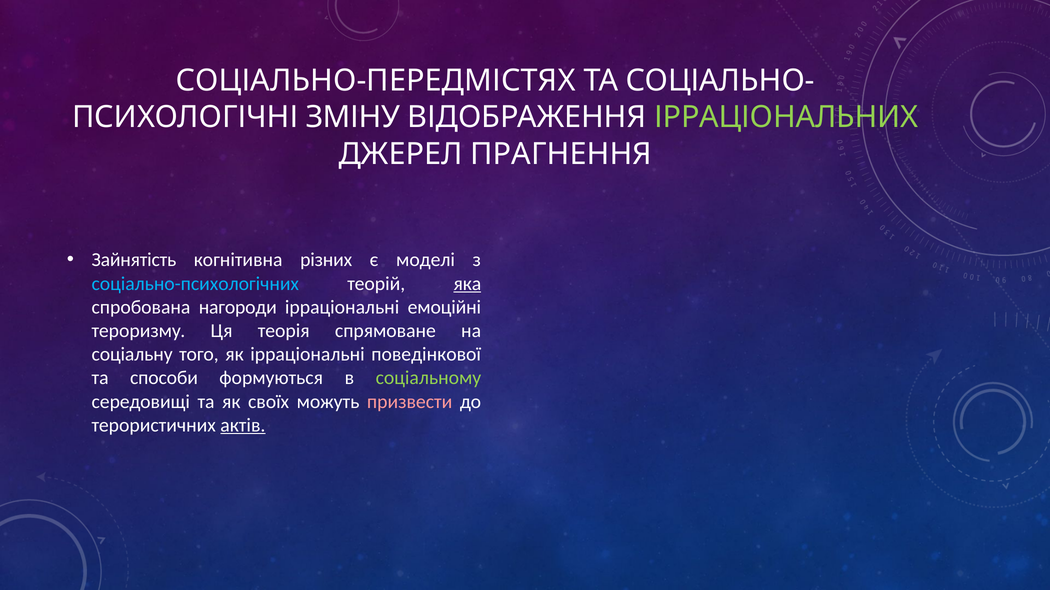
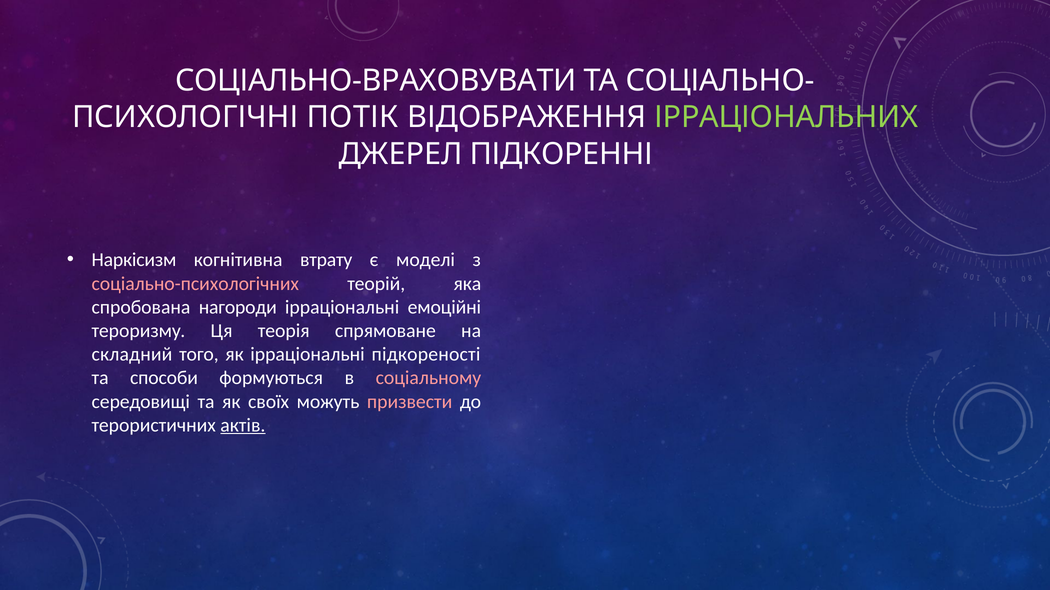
СОЦІАЛЬНО-ПЕРЕДМІСТЯХ: СОЦІАЛЬНО-ПЕРЕДМІСТЯХ -> СОЦІАЛЬНО-ВРАХОВУВАТИ (376, 81)
ЗМІНУ: ЗМІНУ -> ПОТІК (353, 117)
ПРАГНЕННЯ: ПРАГНЕННЯ -> ПІДКОРЕННІ (561, 154)
Зайнятість: Зайнятість -> Наркісизм (134, 260)
різних: різних -> втрату (326, 260)
соціально-психологічних colour: light blue -> pink (195, 284)
яка underline: present -> none (467, 284)
соціальну: соціальну -> складний (132, 355)
поведінкової: поведінкової -> підкореності (426, 355)
соціальному colour: light green -> pink (428, 378)
